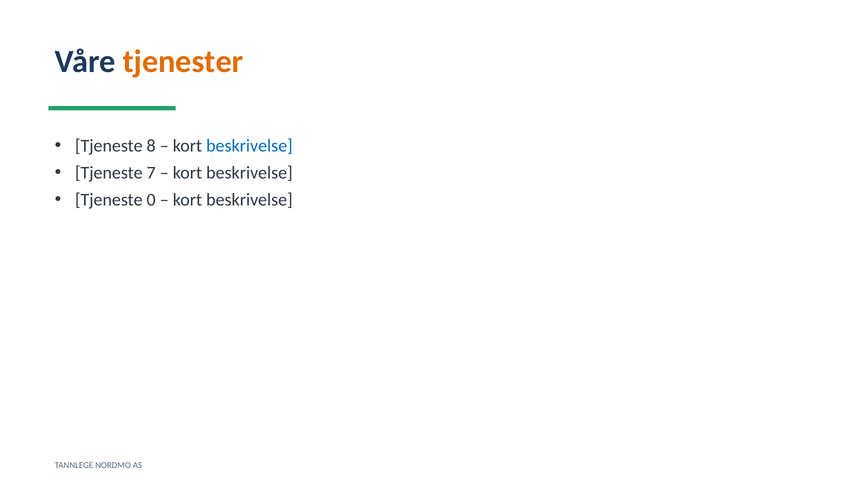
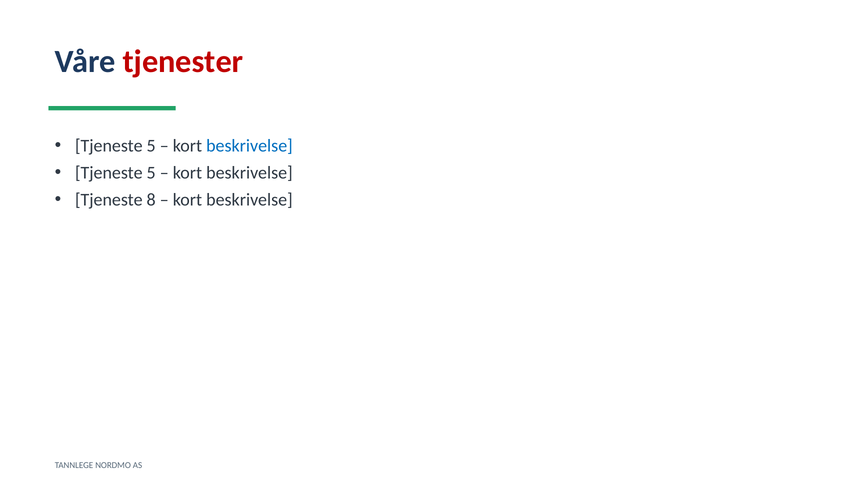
tjenester colour: orange -> red (183, 62)
8: 8 -> 5 (151, 146)
7: 7 -> 5 (151, 173)
0: 0 -> 8 (151, 200)
